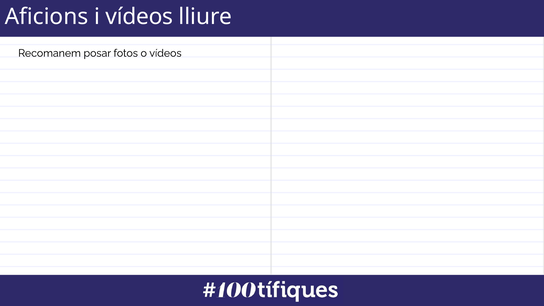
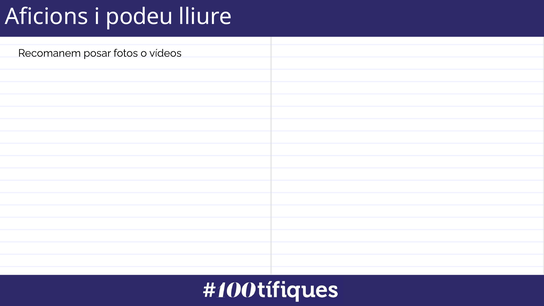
i vídeos: vídeos -> podeu (139, 17)
